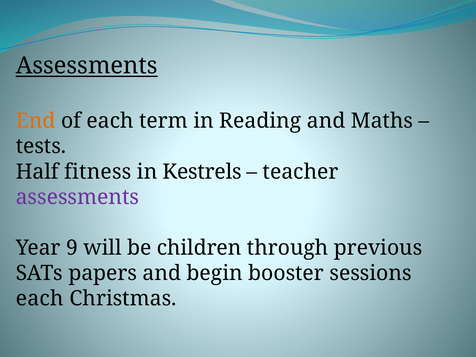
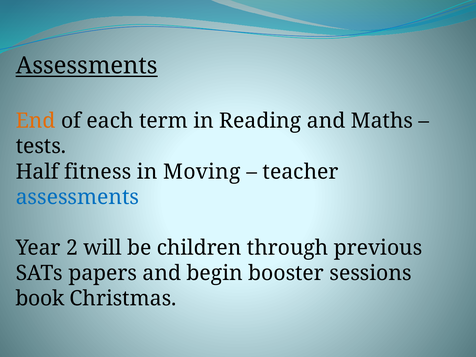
Kestrels: Kestrels -> Moving (202, 172)
assessments colour: purple -> blue (77, 197)
9: 9 -> 2 (72, 248)
each: each -> book (40, 299)
